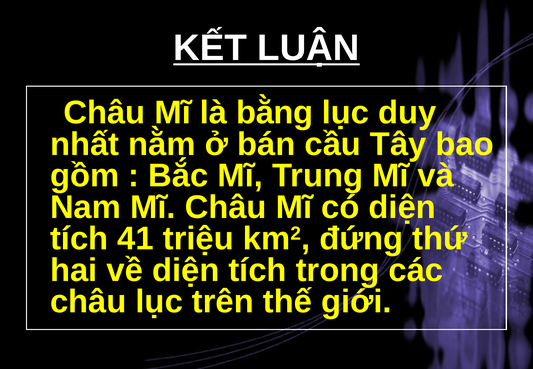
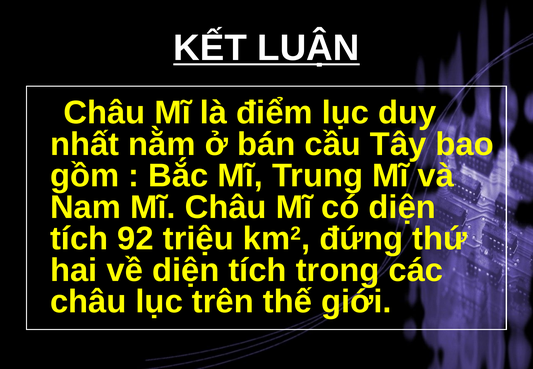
bằng: bằng -> điểm (274, 113)
41: 41 -> 92 (136, 239)
